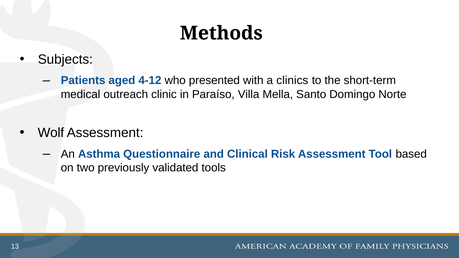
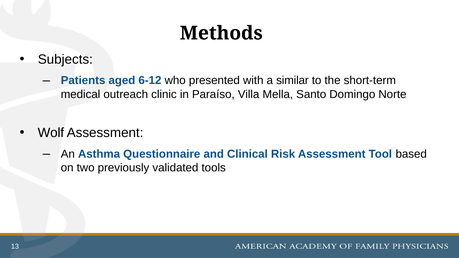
4-12: 4-12 -> 6-12 (150, 81)
clinics: clinics -> similar (292, 81)
